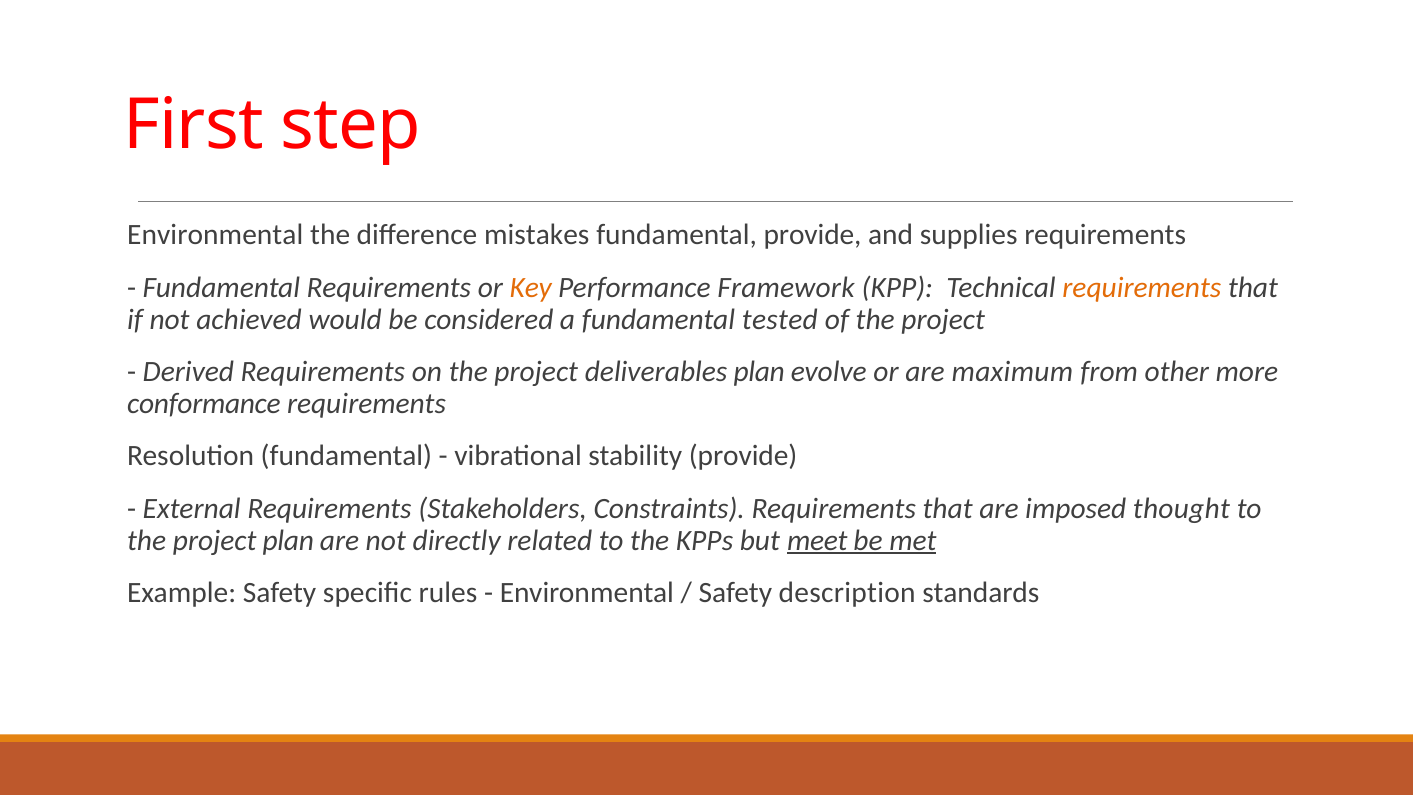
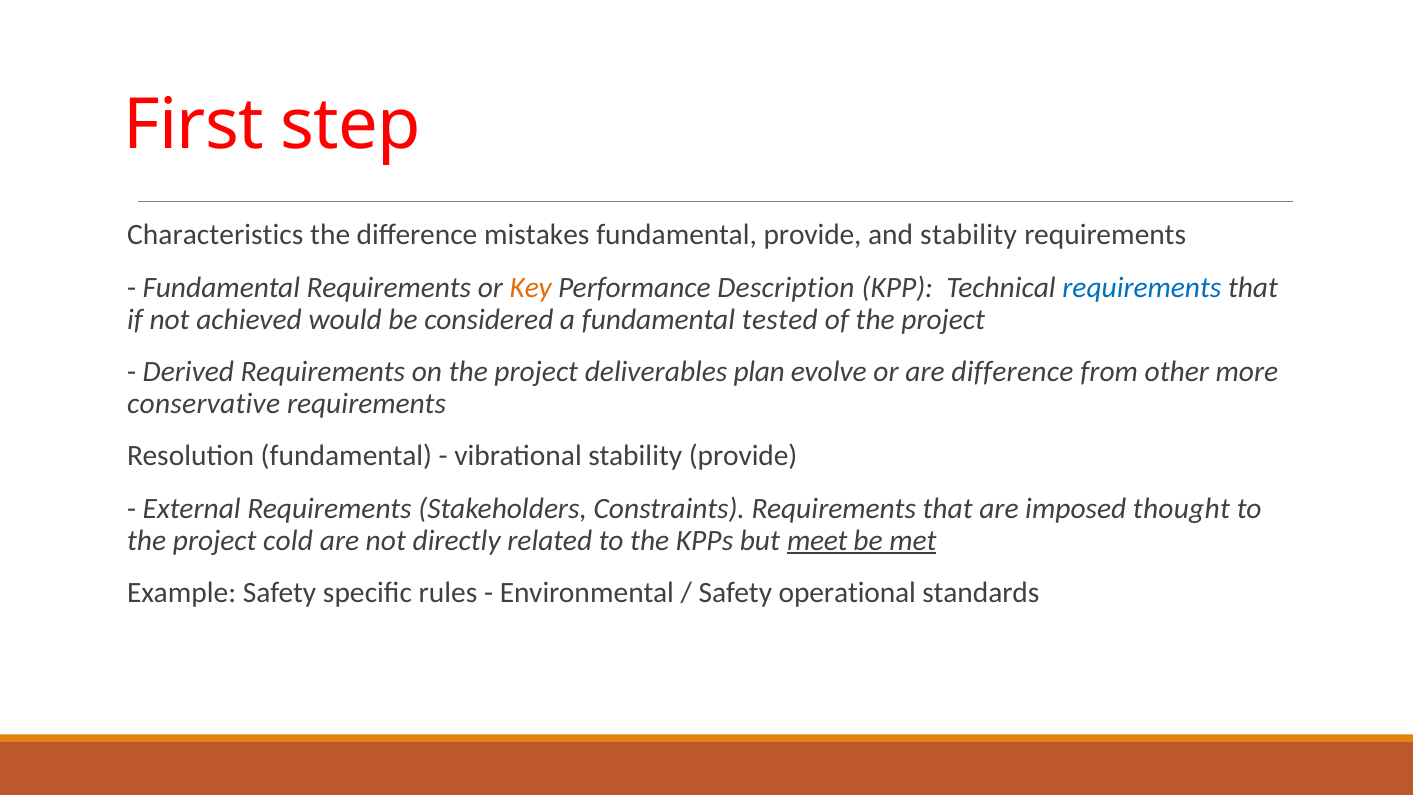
Environmental: Environmental -> Characteristics (215, 235)
and supplies: supplies -> stability (969, 235)
Framework: Framework -> Description (786, 287)
requirements colour: orange -> blue (1142, 287)
are maximum: maximum -> difference (1012, 372)
conformance: conformance -> conservative (204, 404)
project plan: plan -> cold (288, 540)
description: description -> operational (847, 593)
